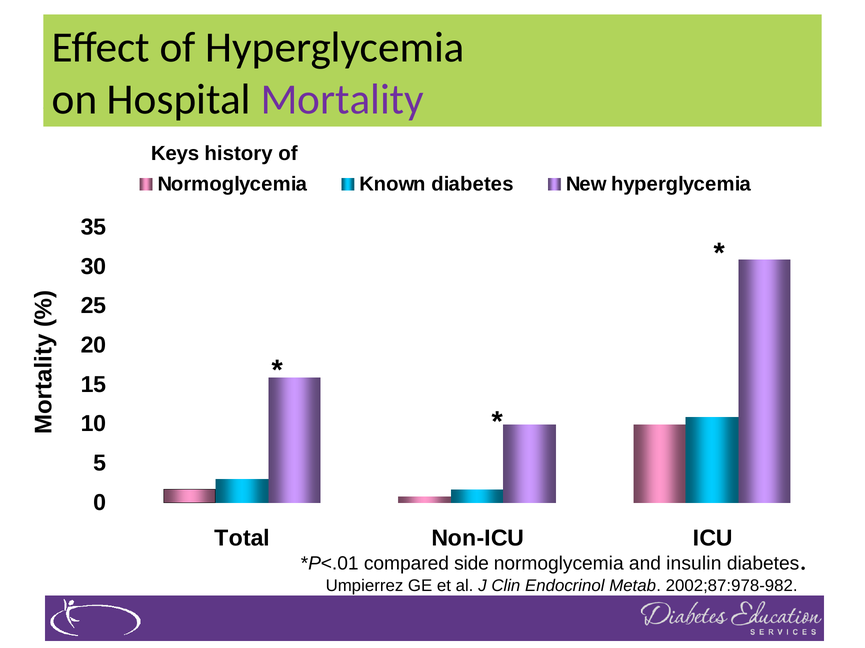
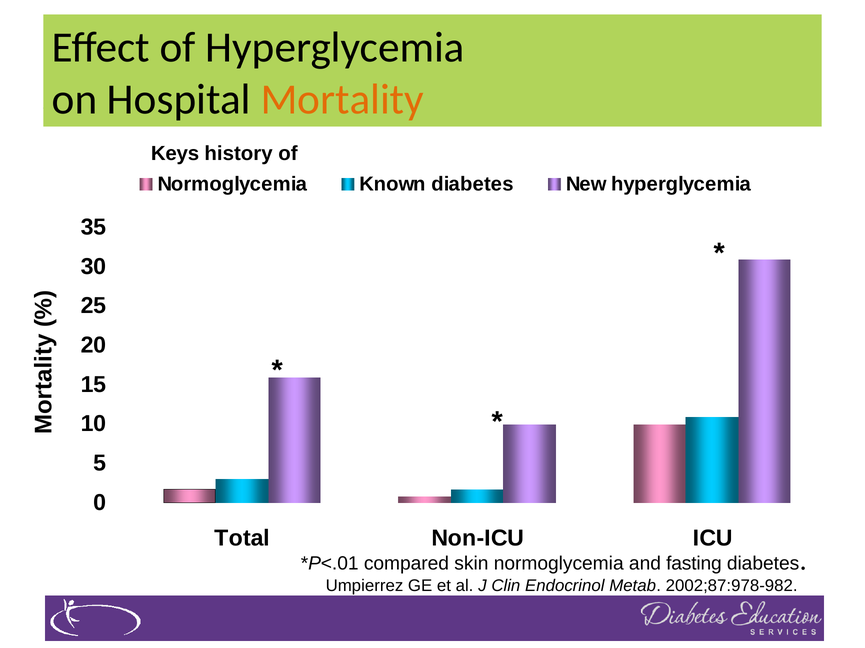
Mortality colour: purple -> orange (342, 100)
side: side -> skin (471, 564)
insulin: insulin -> fasting (694, 564)
